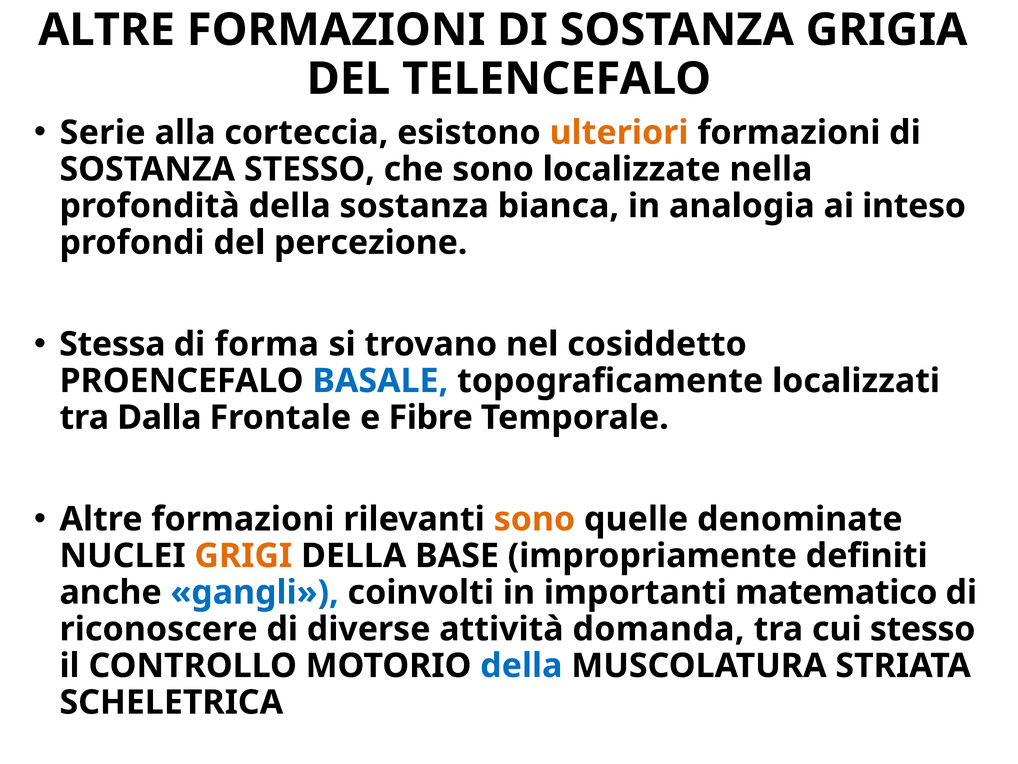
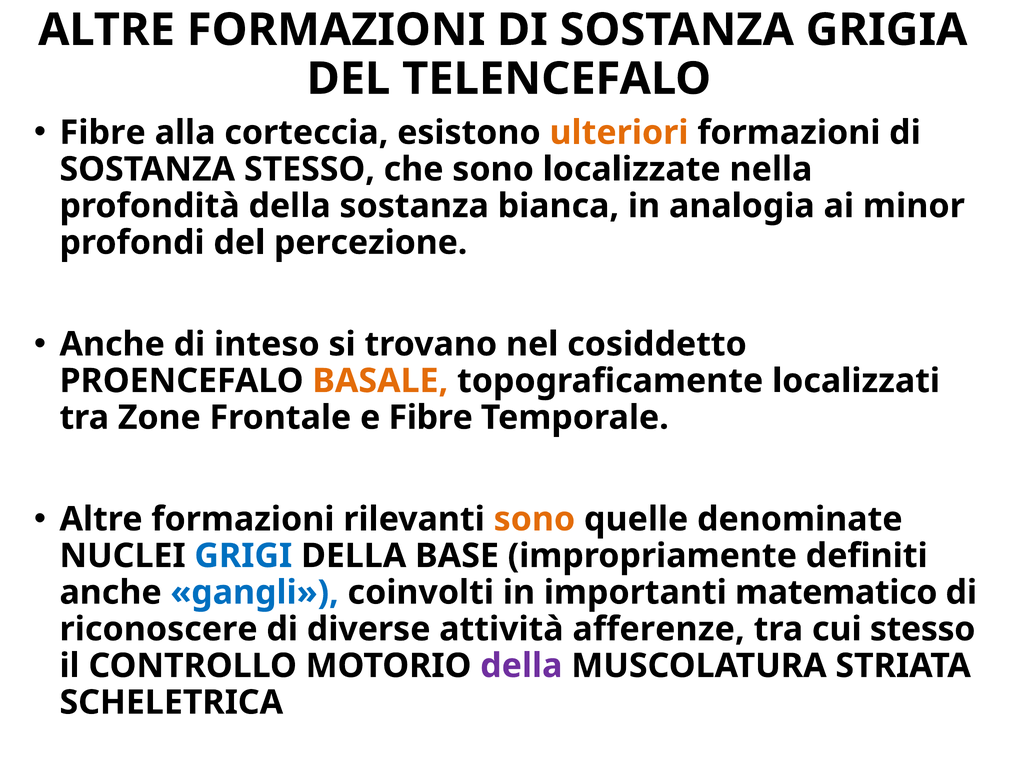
Serie: Serie -> Fibre (103, 133)
inteso: inteso -> minor (914, 206)
Stessa: Stessa -> Anche (112, 344)
forma: forma -> inteso (267, 344)
BASALE colour: blue -> orange (380, 381)
Dalla: Dalla -> Zone (159, 417)
GRIGI colour: orange -> blue (243, 555)
domanda: domanda -> afferenze (659, 629)
della colour: blue -> purple (521, 665)
